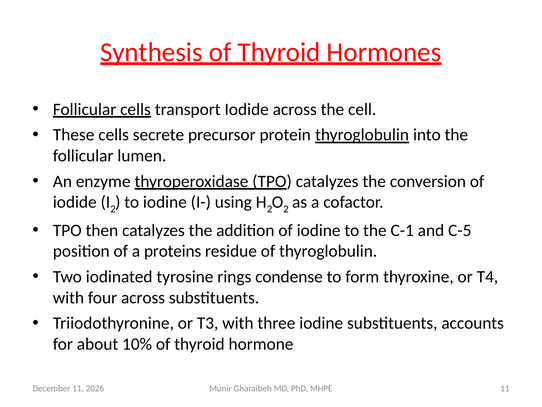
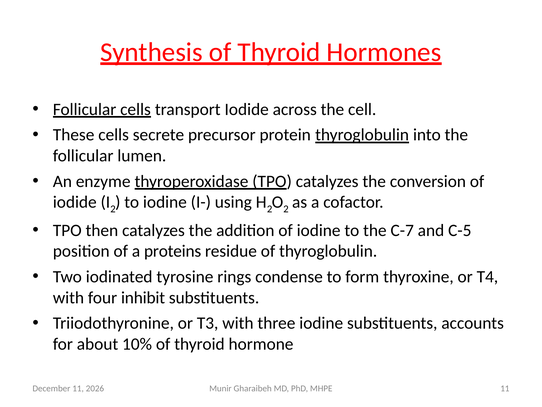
C-1: C-1 -> C-7 (402, 230)
four across: across -> inhibit (143, 297)
